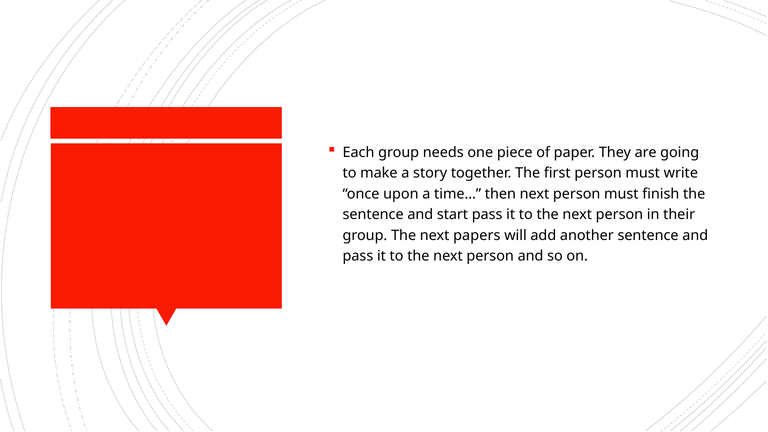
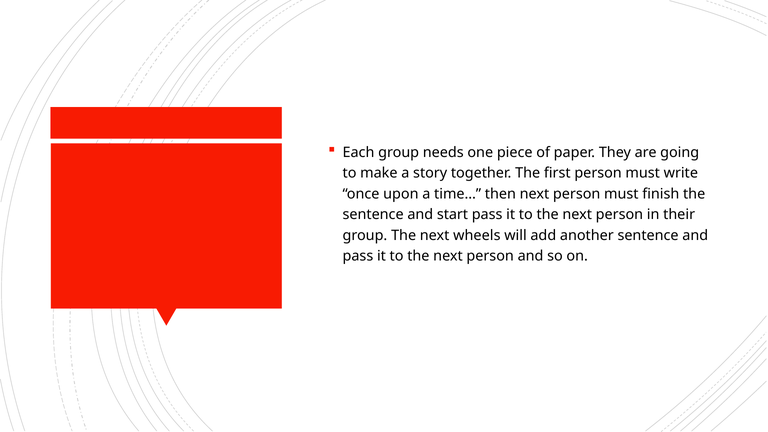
papers: papers -> wheels (477, 235)
